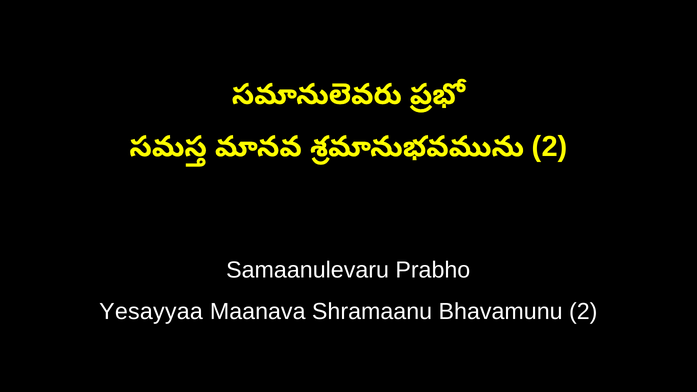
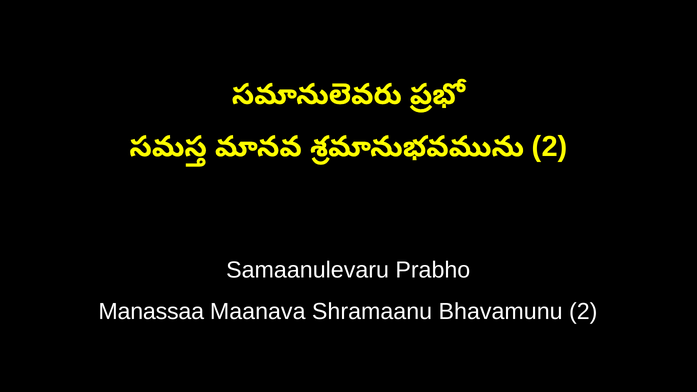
Yesayyaa: Yesayyaa -> Manassaa (151, 312)
